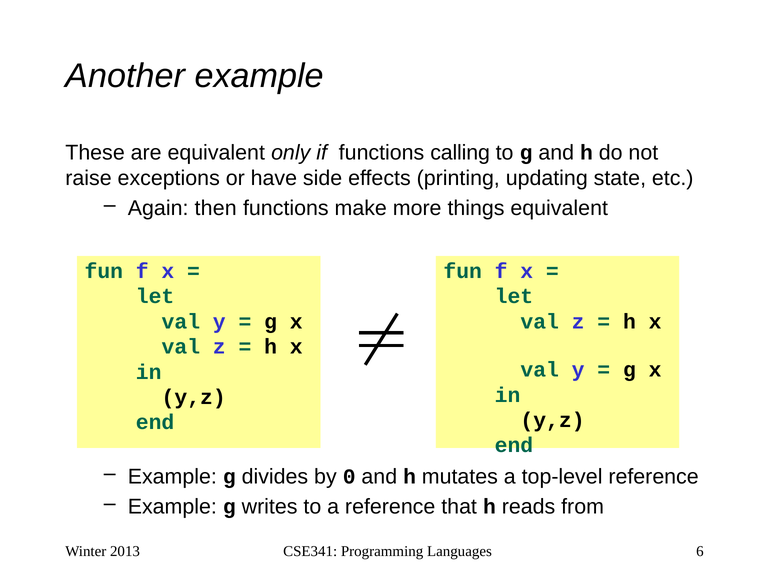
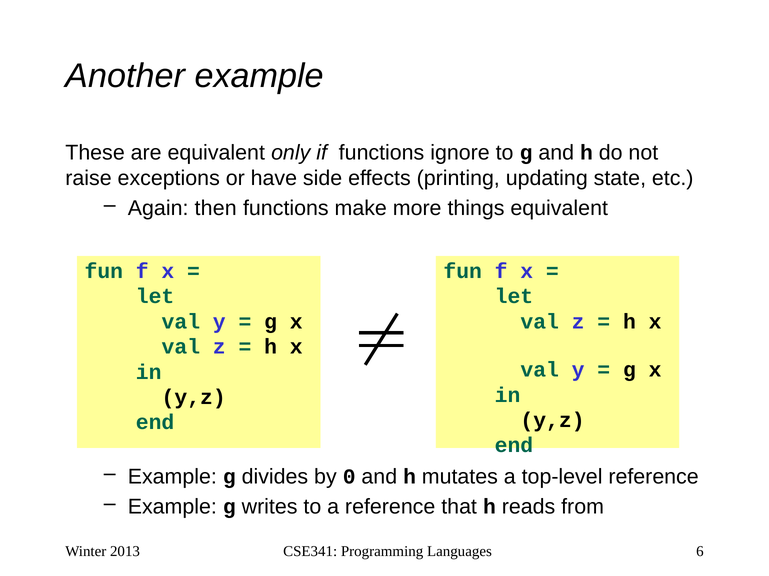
calling: calling -> ignore (460, 153)
